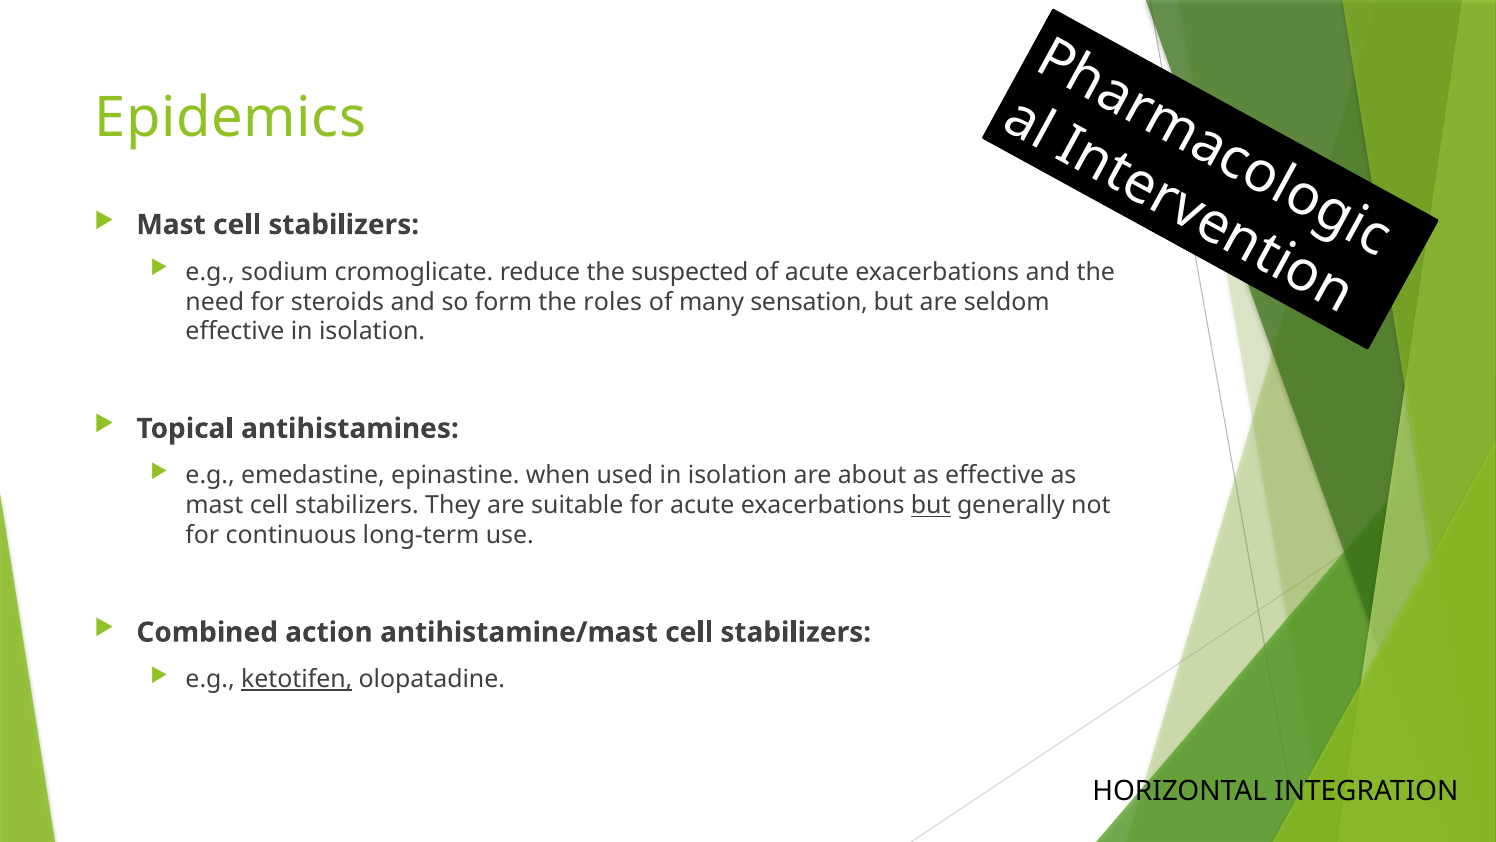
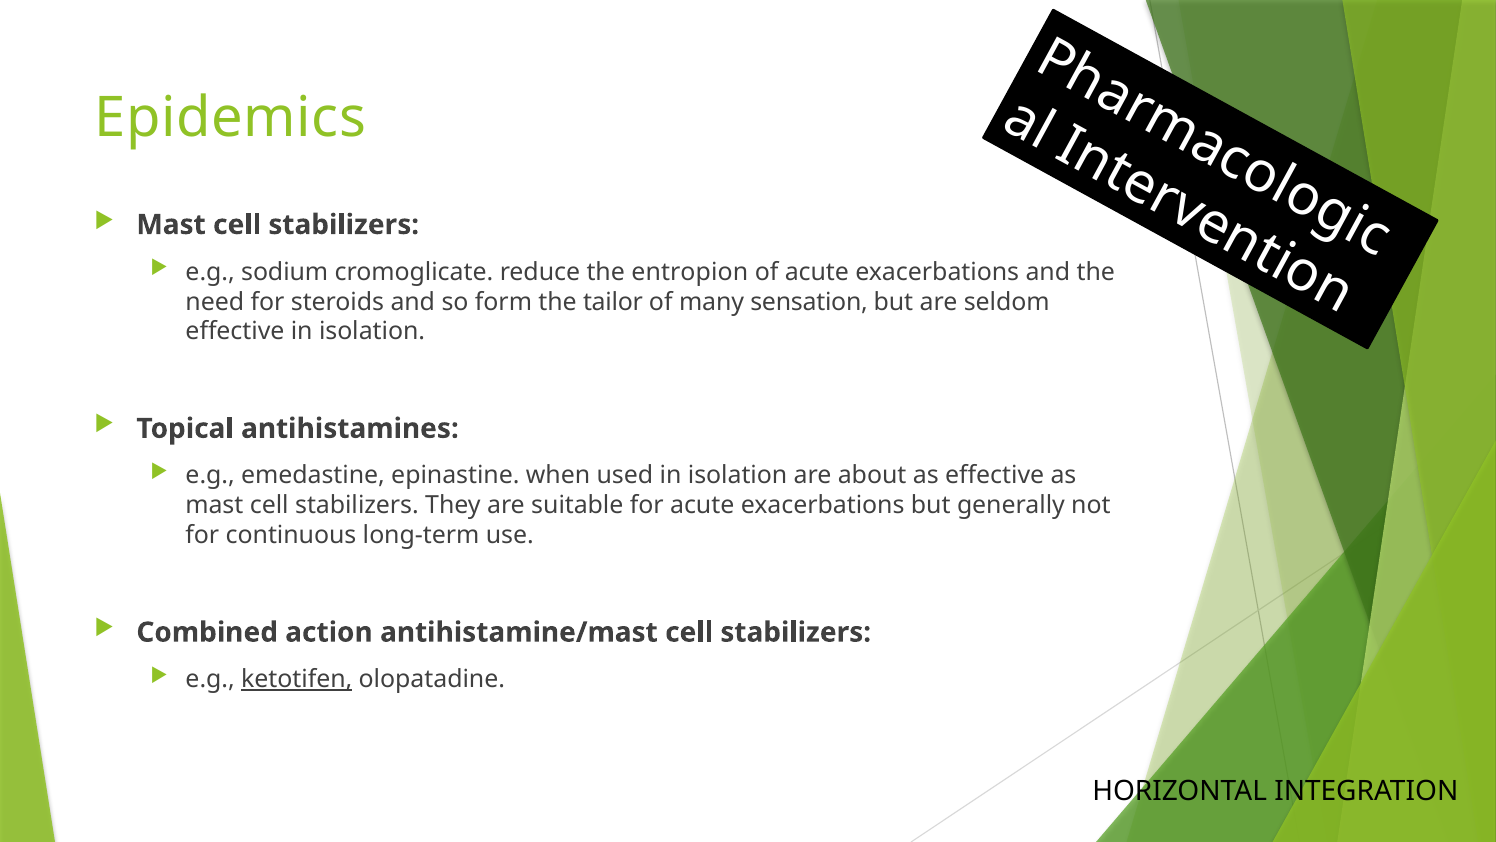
suspected: suspected -> entropion (690, 272)
roles: roles -> tailor (613, 302)
but underline: present -> none (931, 505)
